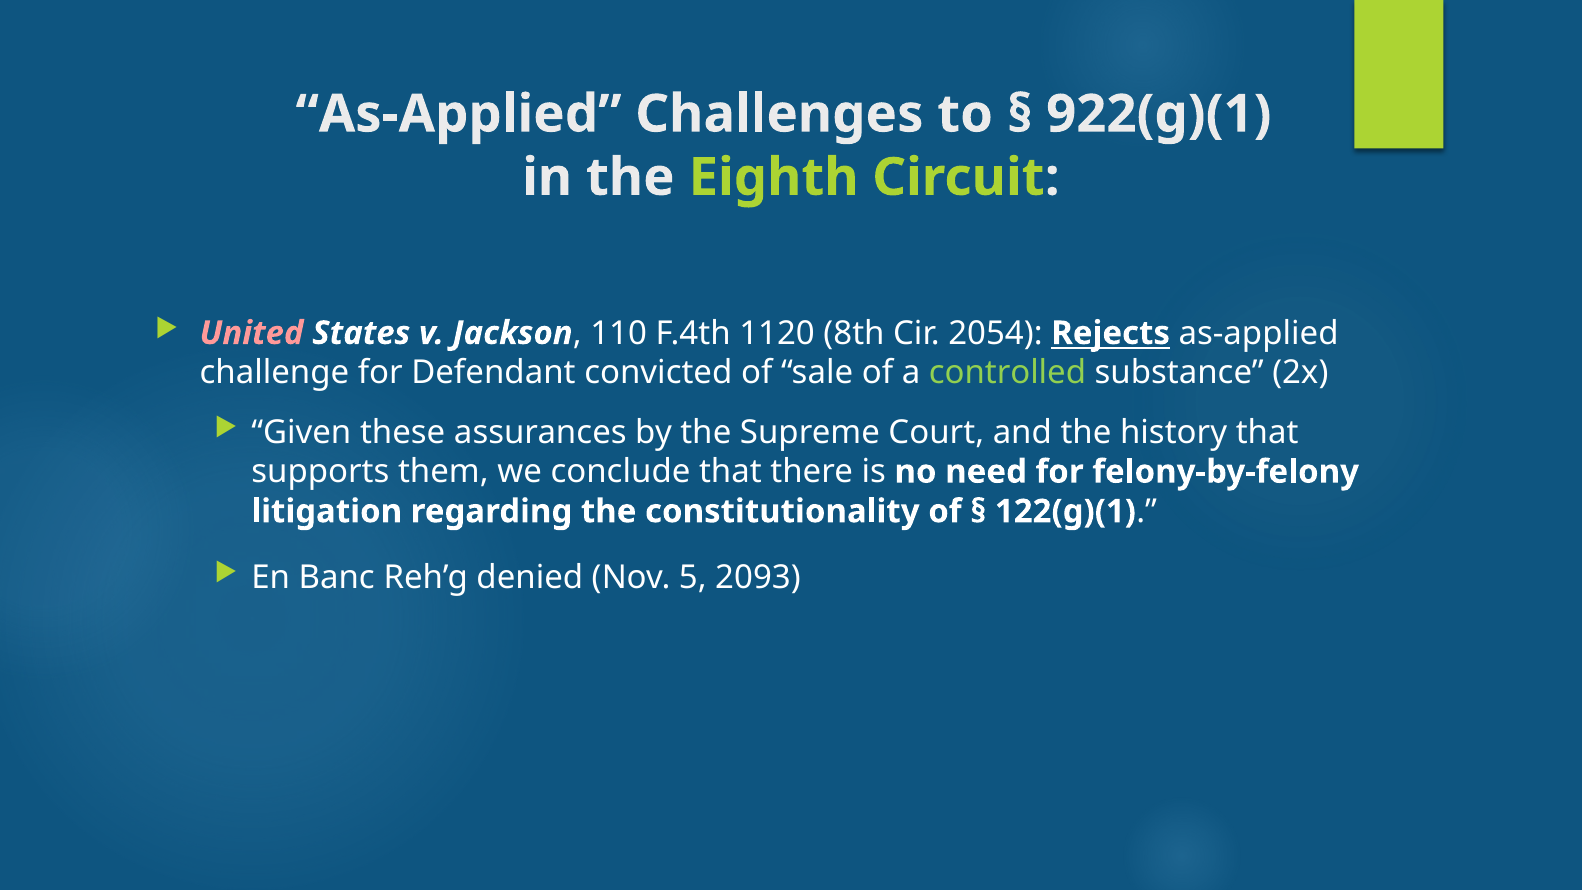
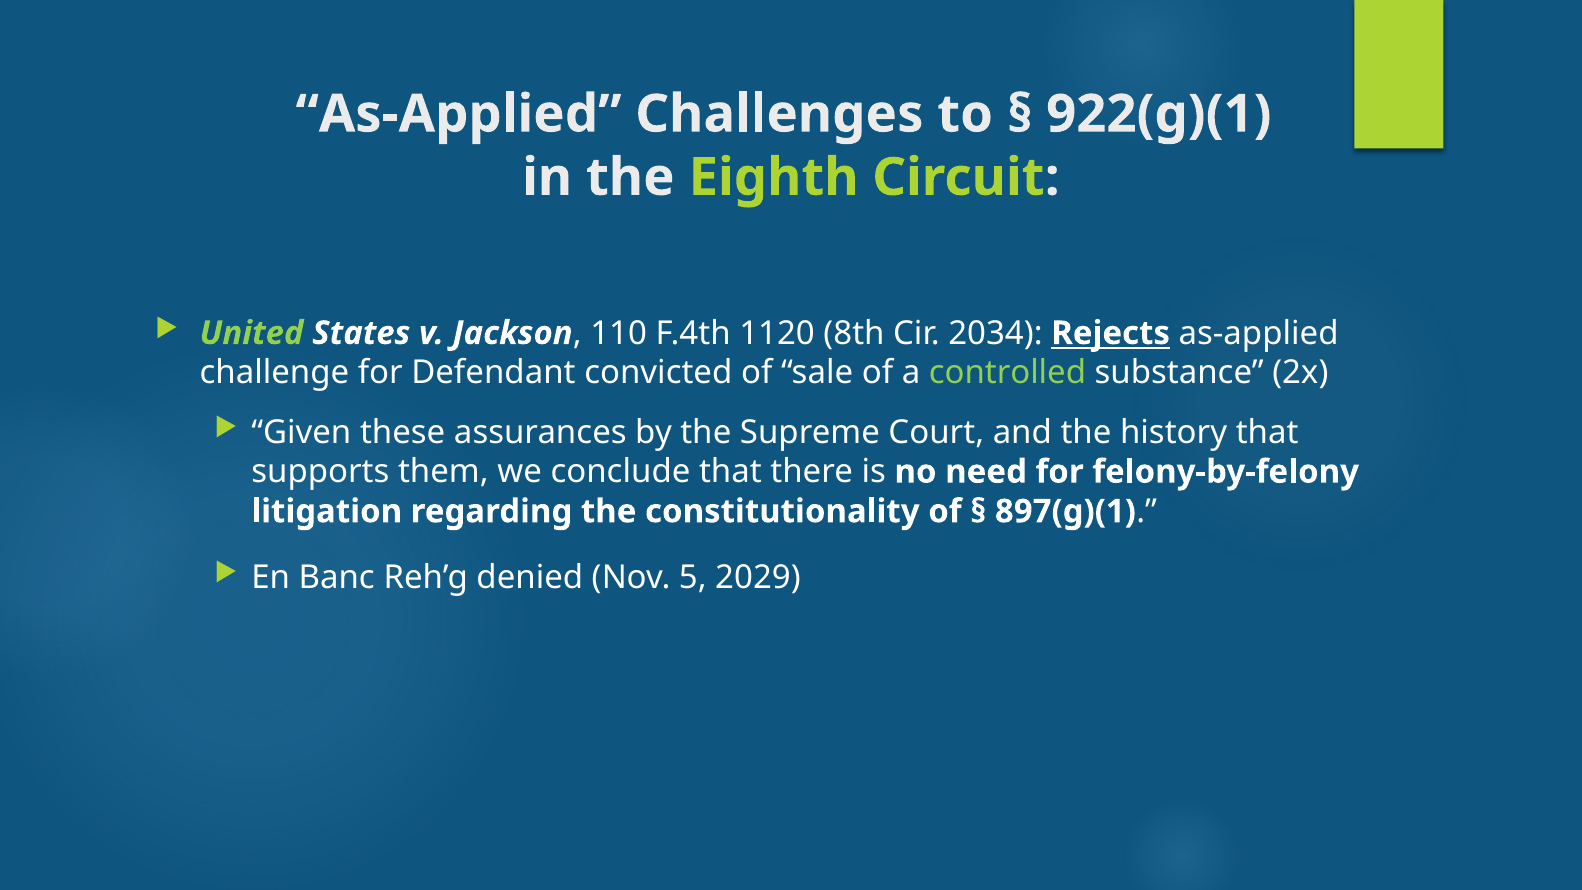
United colour: pink -> light green (252, 333)
2054: 2054 -> 2034 (995, 333)
122(g)(1: 122(g)(1 -> 897(g)(1 (1065, 511)
2093: 2093 -> 2029 (758, 577)
